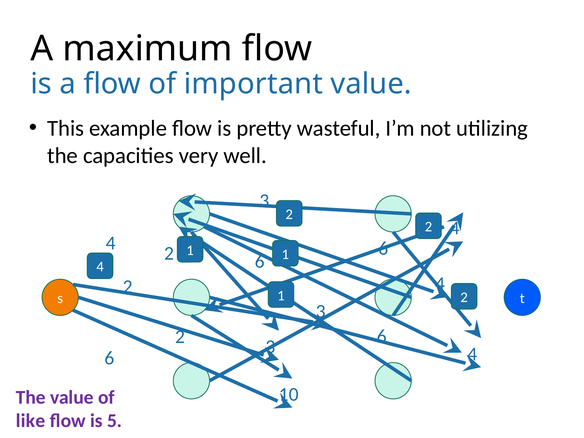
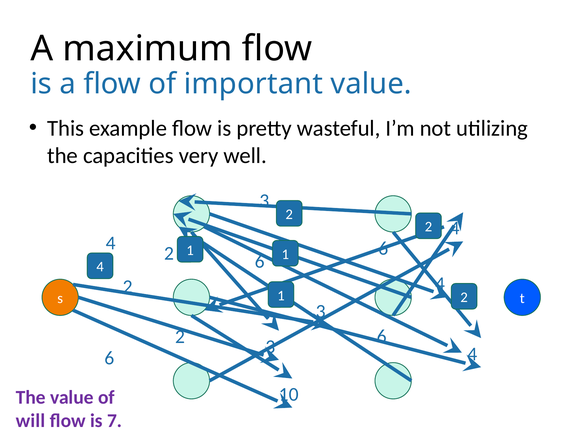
like: like -> will (31, 421)
5: 5 -> 7 (115, 421)
